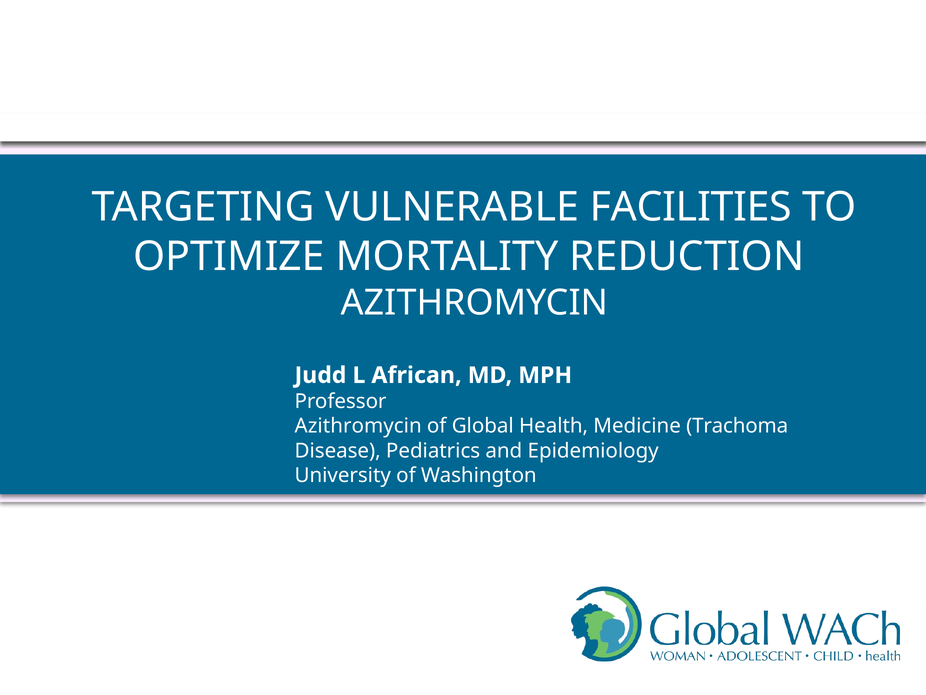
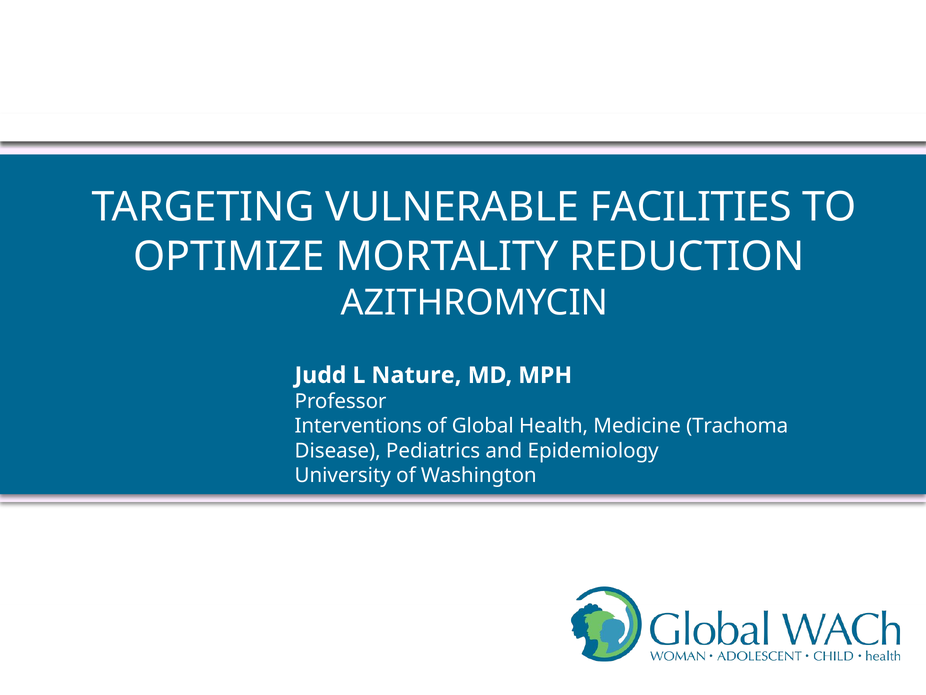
African: African -> Nature (416, 375)
Azithromycin: Azithromycin -> Interventions (358, 426)
